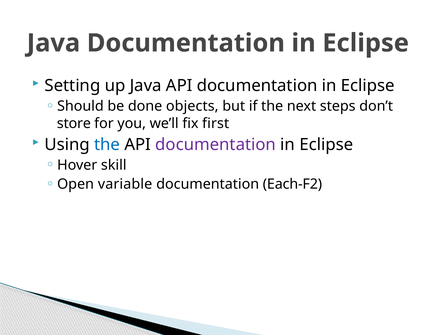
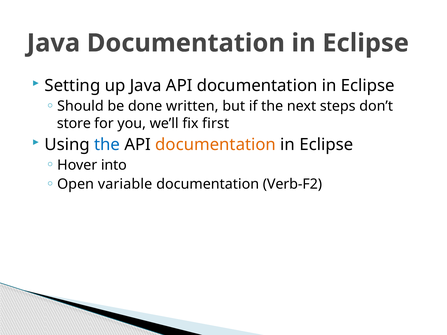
objects: objects -> written (192, 106)
documentation colour: purple -> orange (216, 145)
skill: skill -> into (114, 165)
Each-F2: Each-F2 -> Verb-F2 (292, 184)
